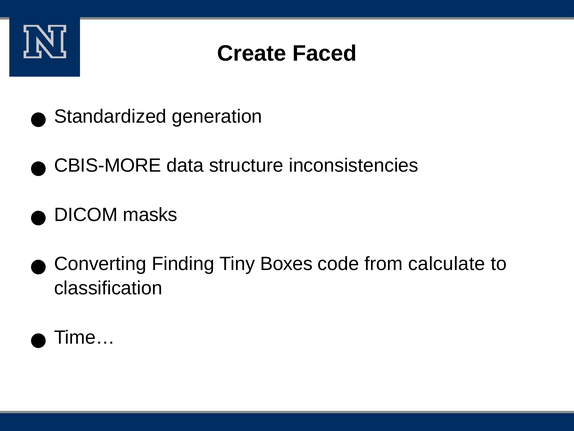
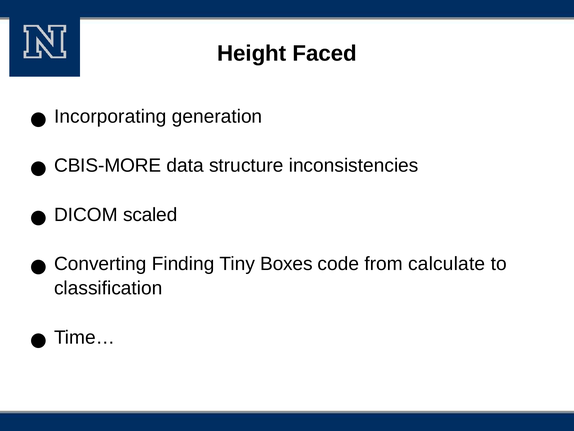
Create: Create -> Height (252, 54)
Standardized: Standardized -> Incorporating (110, 116)
masks: masks -> scaled (150, 214)
